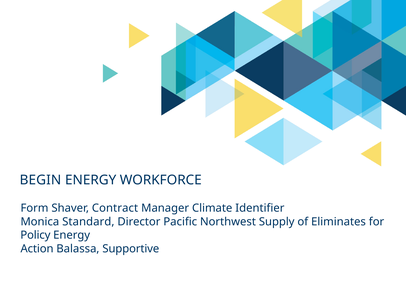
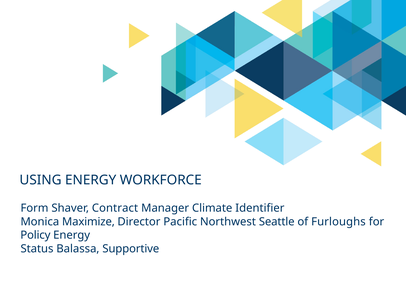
BEGIN: BEGIN -> USING (41, 180)
Standard: Standard -> Maximize (88, 222)
Supply: Supply -> Seattle (277, 222)
Eliminates: Eliminates -> Furloughs (338, 222)
Action: Action -> Status (37, 249)
